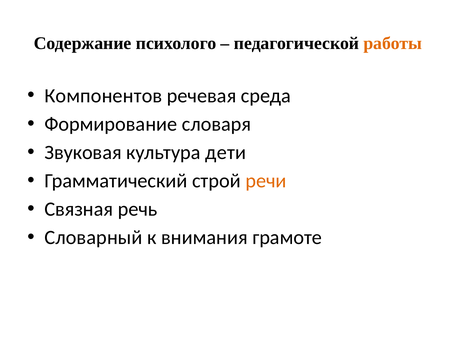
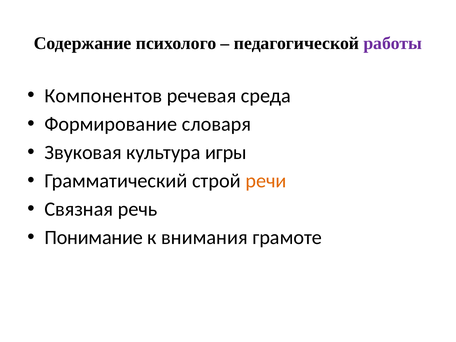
работы colour: orange -> purple (393, 43)
дети: дети -> игры (226, 152)
Словарный: Словарный -> Понимание (94, 238)
